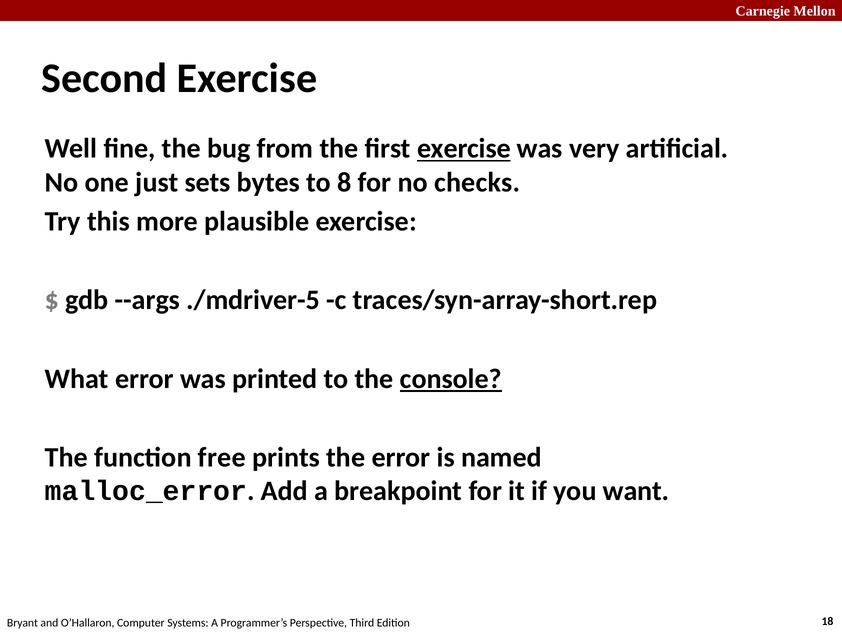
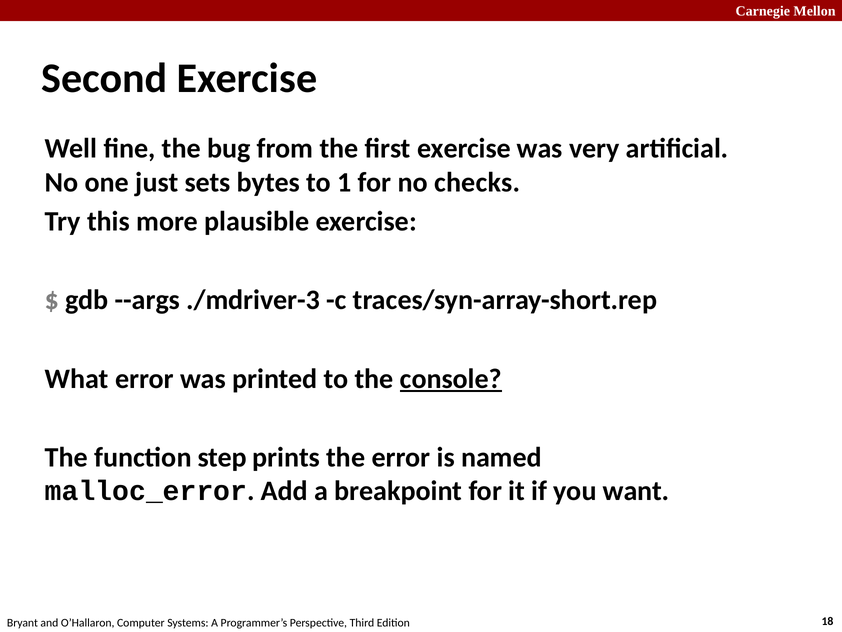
exercise underline: present -> none (464, 148)
8: 8 -> 1 (344, 182)
./mdriver-5: ./mdriver-5 -> ./mdriver-3 (253, 300)
free: free -> step (222, 457)
